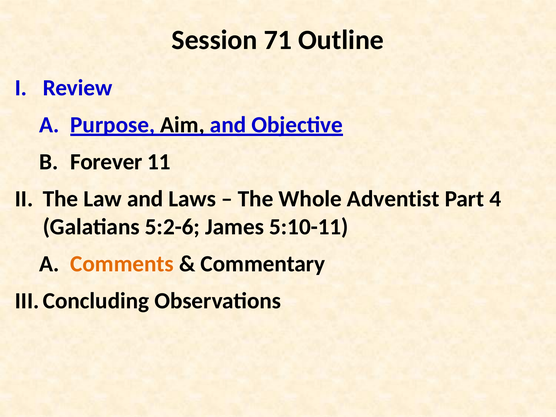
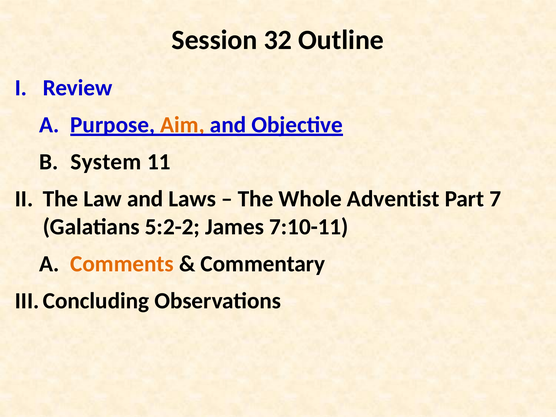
71: 71 -> 32 (278, 40)
Aim colour: black -> orange (182, 125)
Forever: Forever -> System (106, 162)
4: 4 -> 7 (495, 199)
5:2-6: 5:2-6 -> 5:2-2 (172, 227)
5:10-11: 5:10-11 -> 7:10-11 (309, 227)
